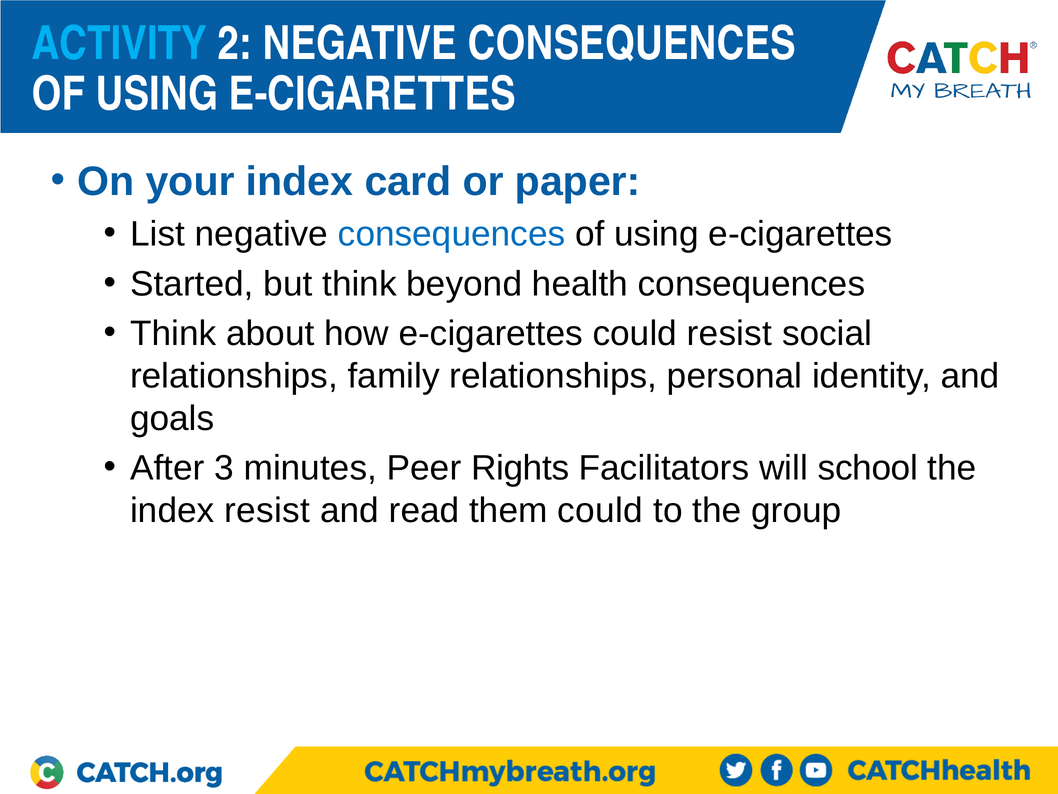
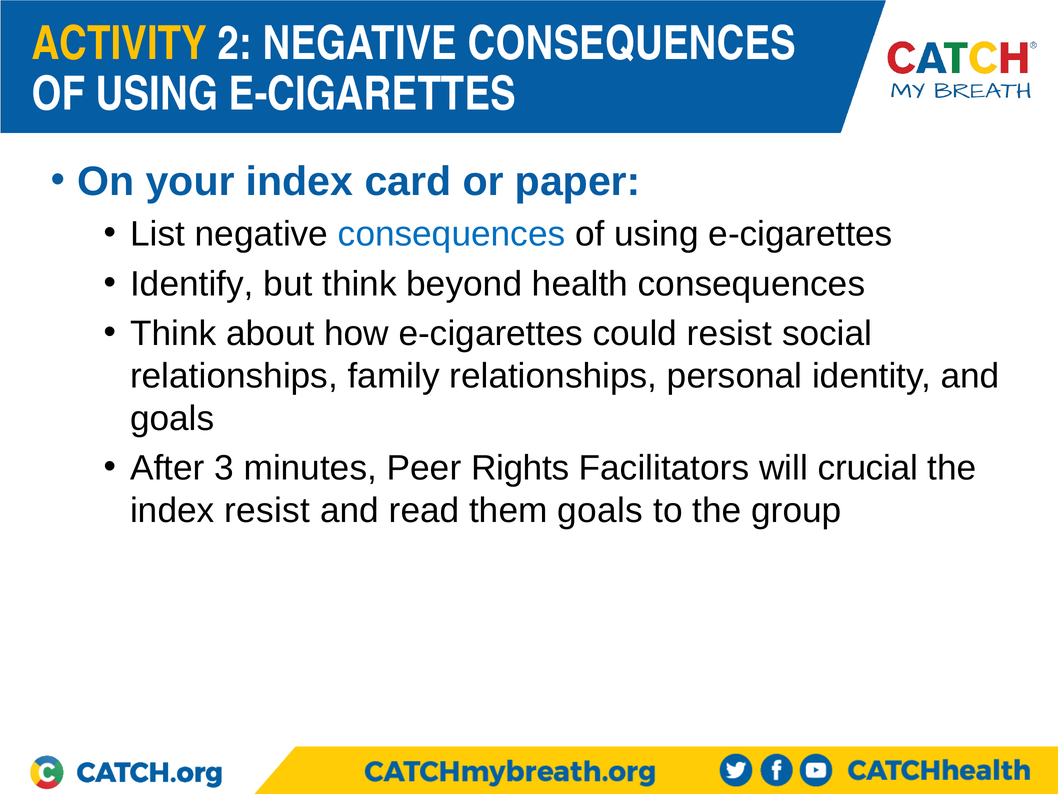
ACTIVITY colour: light blue -> yellow (119, 44)
Started: Started -> Identify (192, 284)
school: school -> crucial (868, 468)
them could: could -> goals (600, 510)
